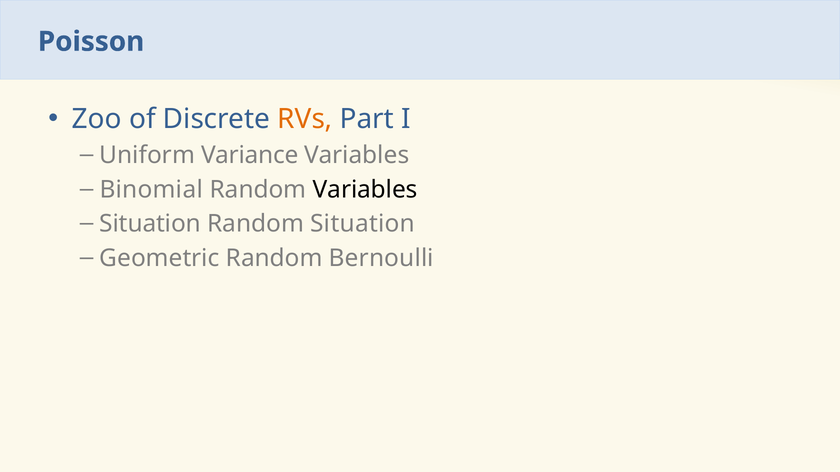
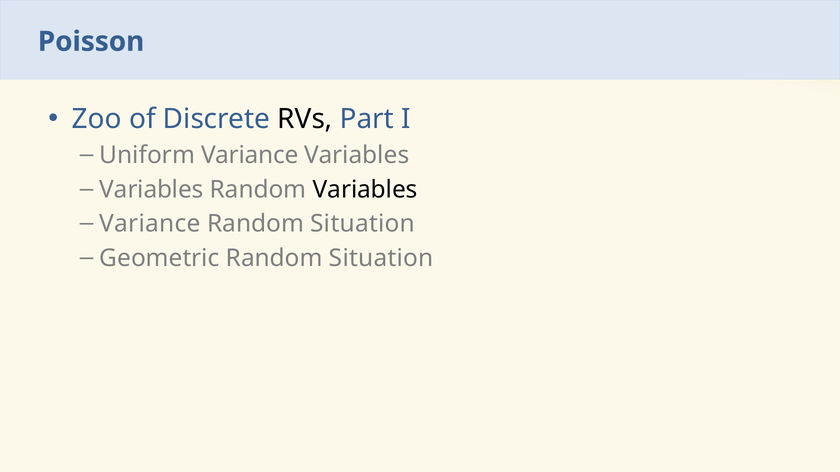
RVs colour: orange -> black (305, 119)
Binomial: Binomial -> Variables (151, 190)
Situation: Situation -> Variance (150, 224)
Geometric Random Bernoulli: Bernoulli -> Situation (381, 258)
